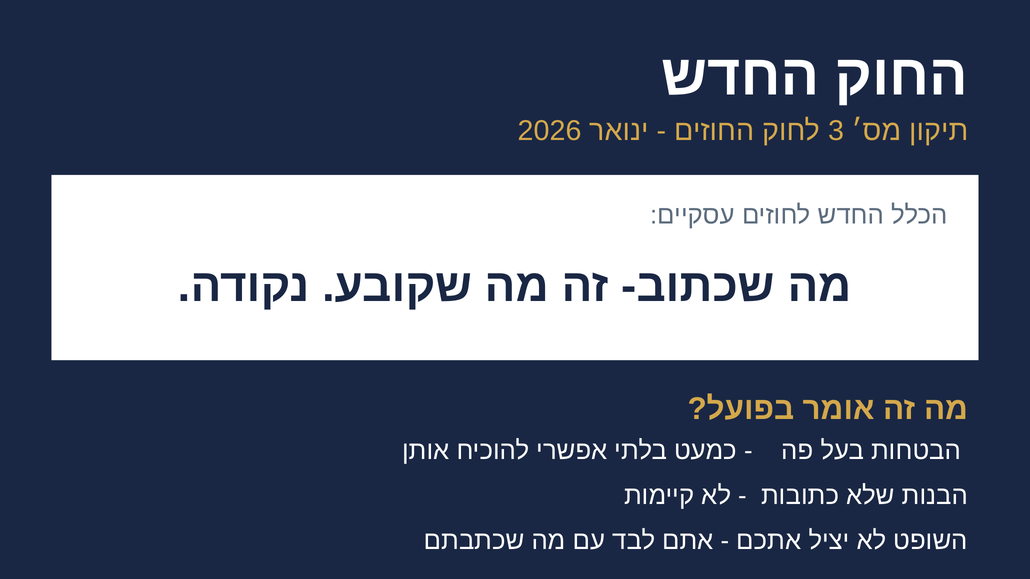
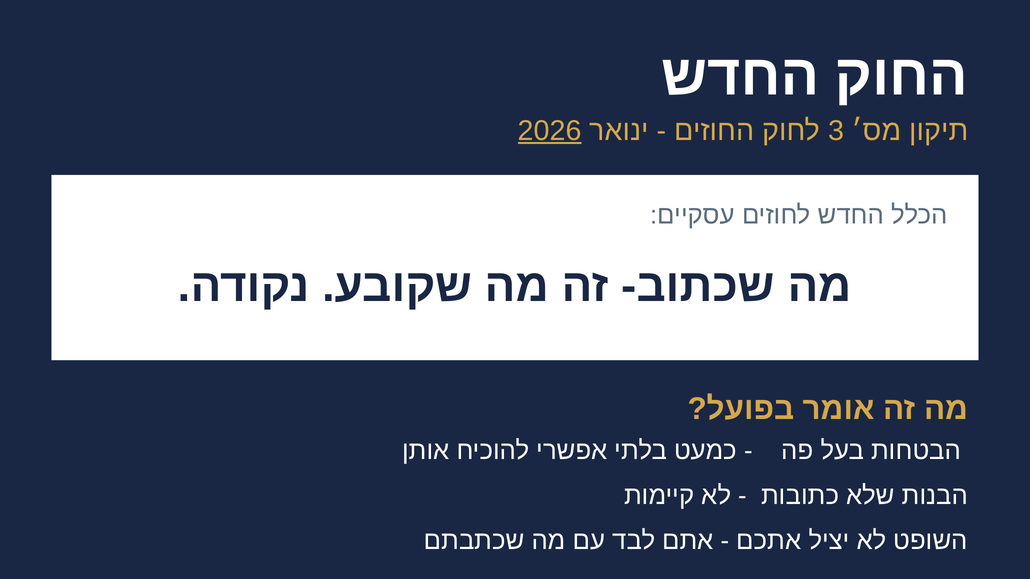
2026 underline: none -> present (550, 131)
